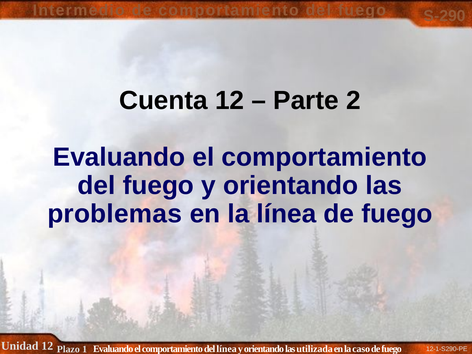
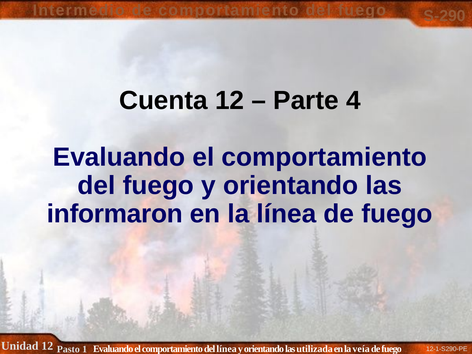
2: 2 -> 4 (353, 101)
problemas: problemas -> informaron (115, 214)
Plazo: Plazo -> Pasto (68, 349)
caso: caso -> veía (361, 349)
